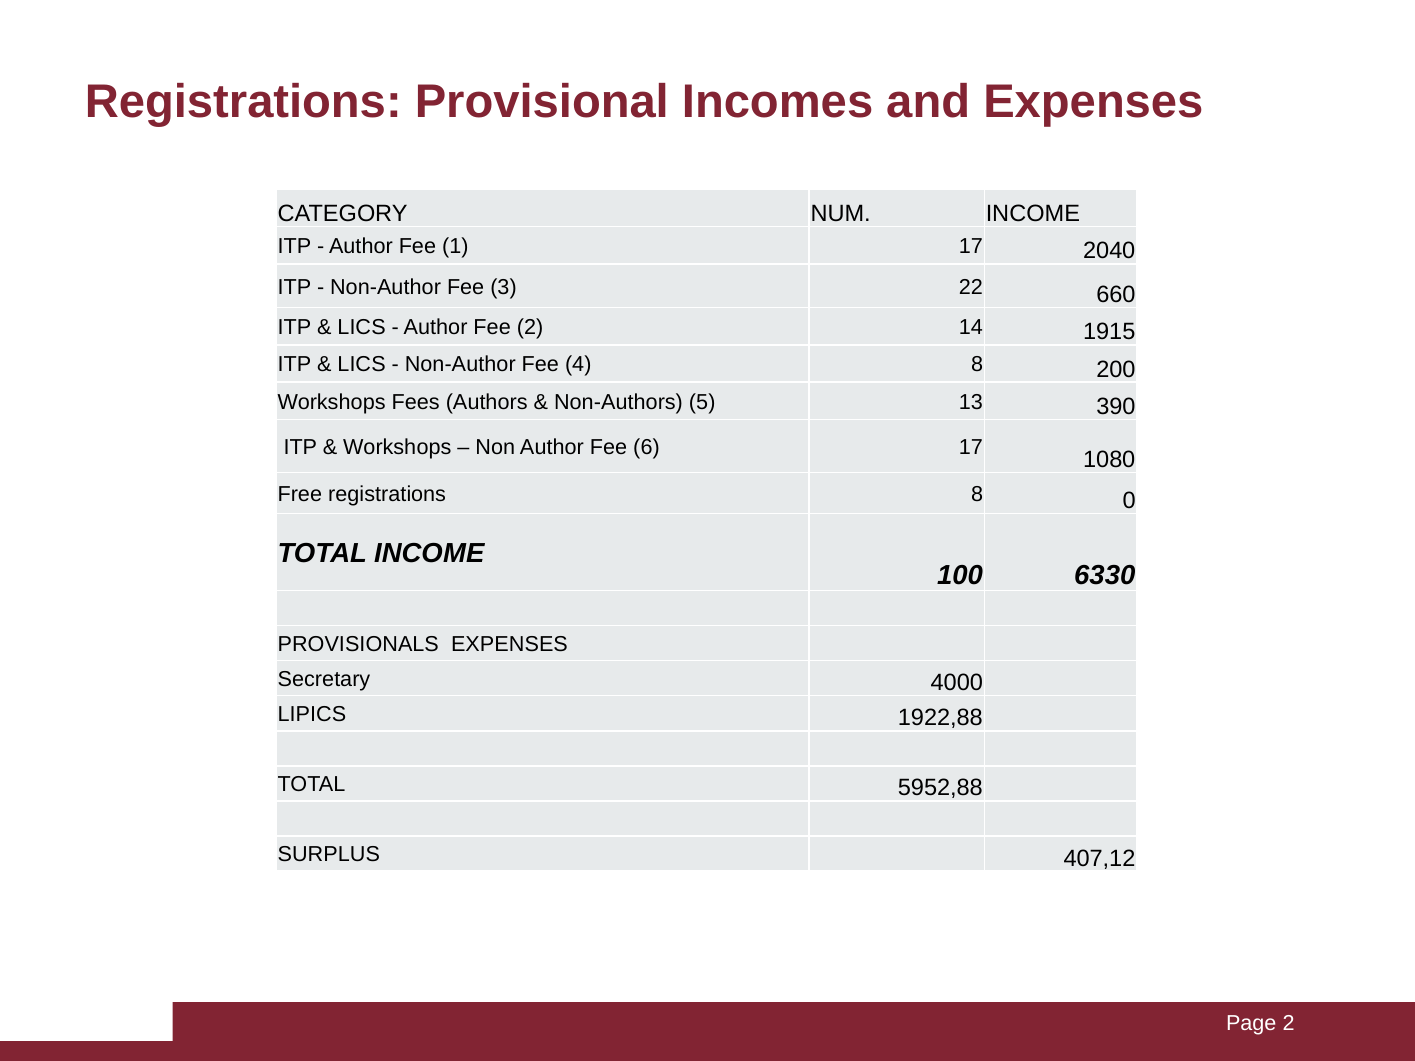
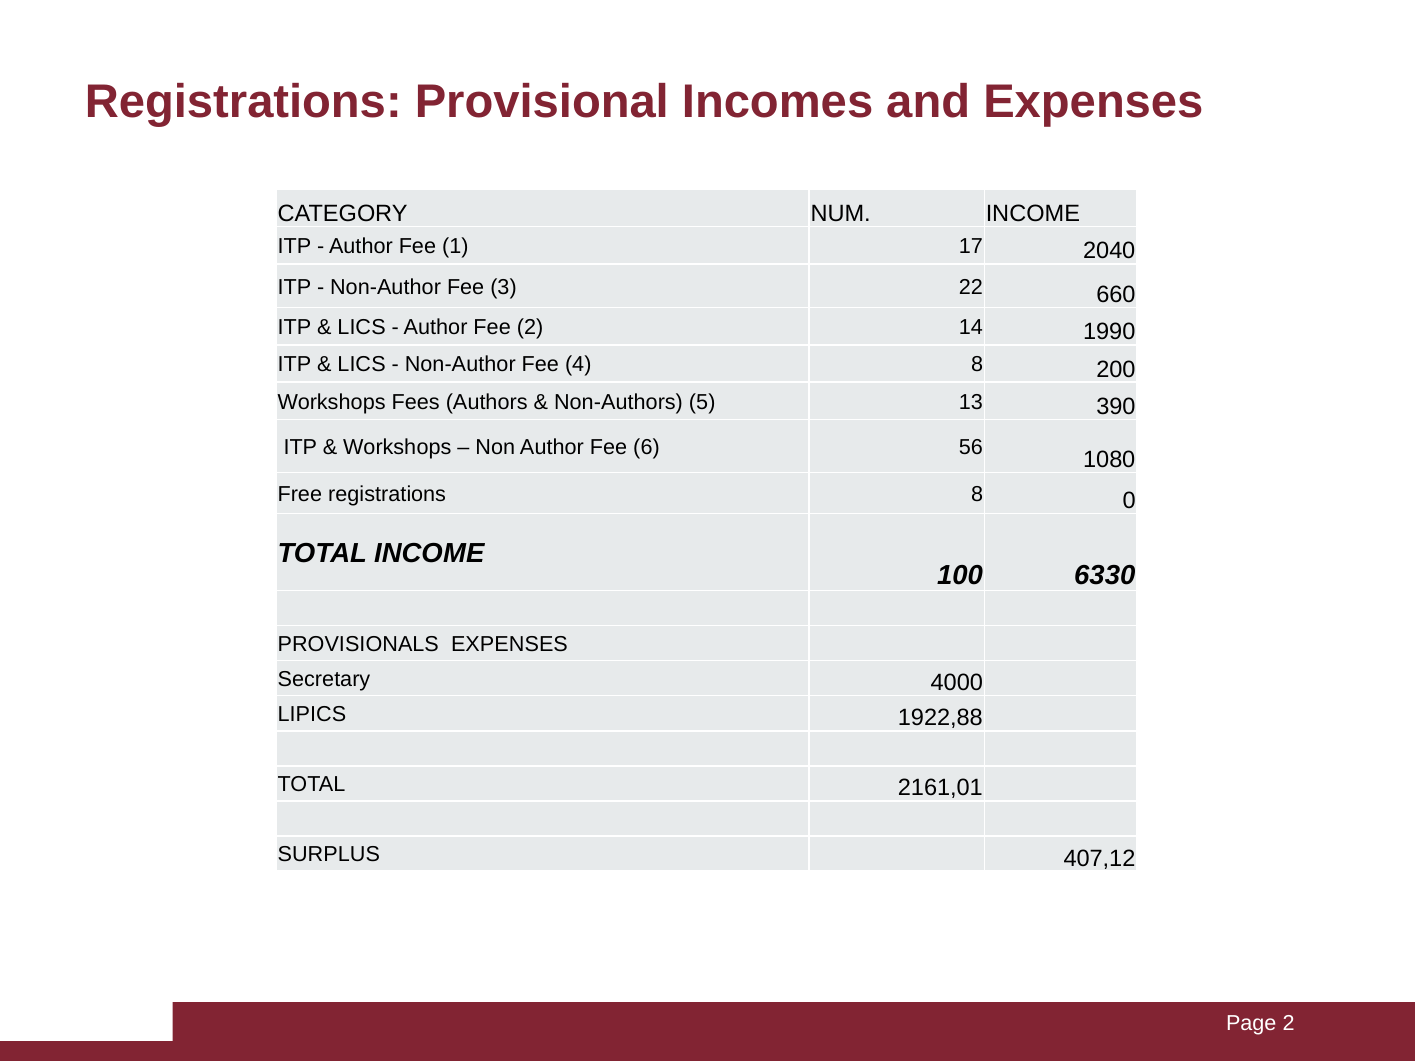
1915: 1915 -> 1990 (1109, 332)
6 17: 17 -> 56 (971, 447)
5952,88: 5952,88 -> 2161,01 (940, 788)
